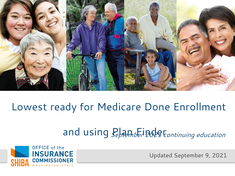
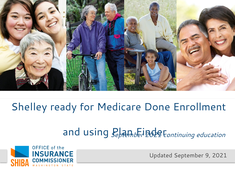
Lowest: Lowest -> Shelley (29, 107)
